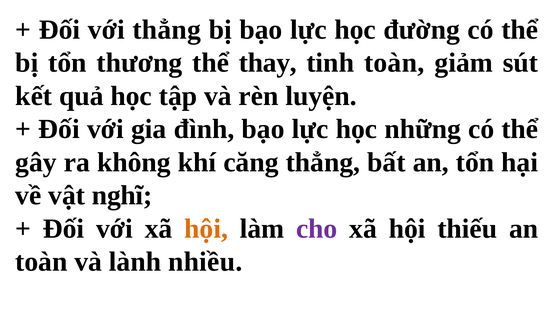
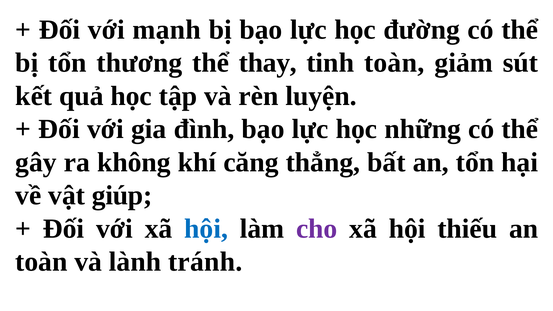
với thẳng: thẳng -> mạnh (167, 30)
nghĩ: nghĩ -> giúp (122, 195)
hội colour: orange -> blue (206, 229)
nhiều: nhiều -> tránh (205, 262)
